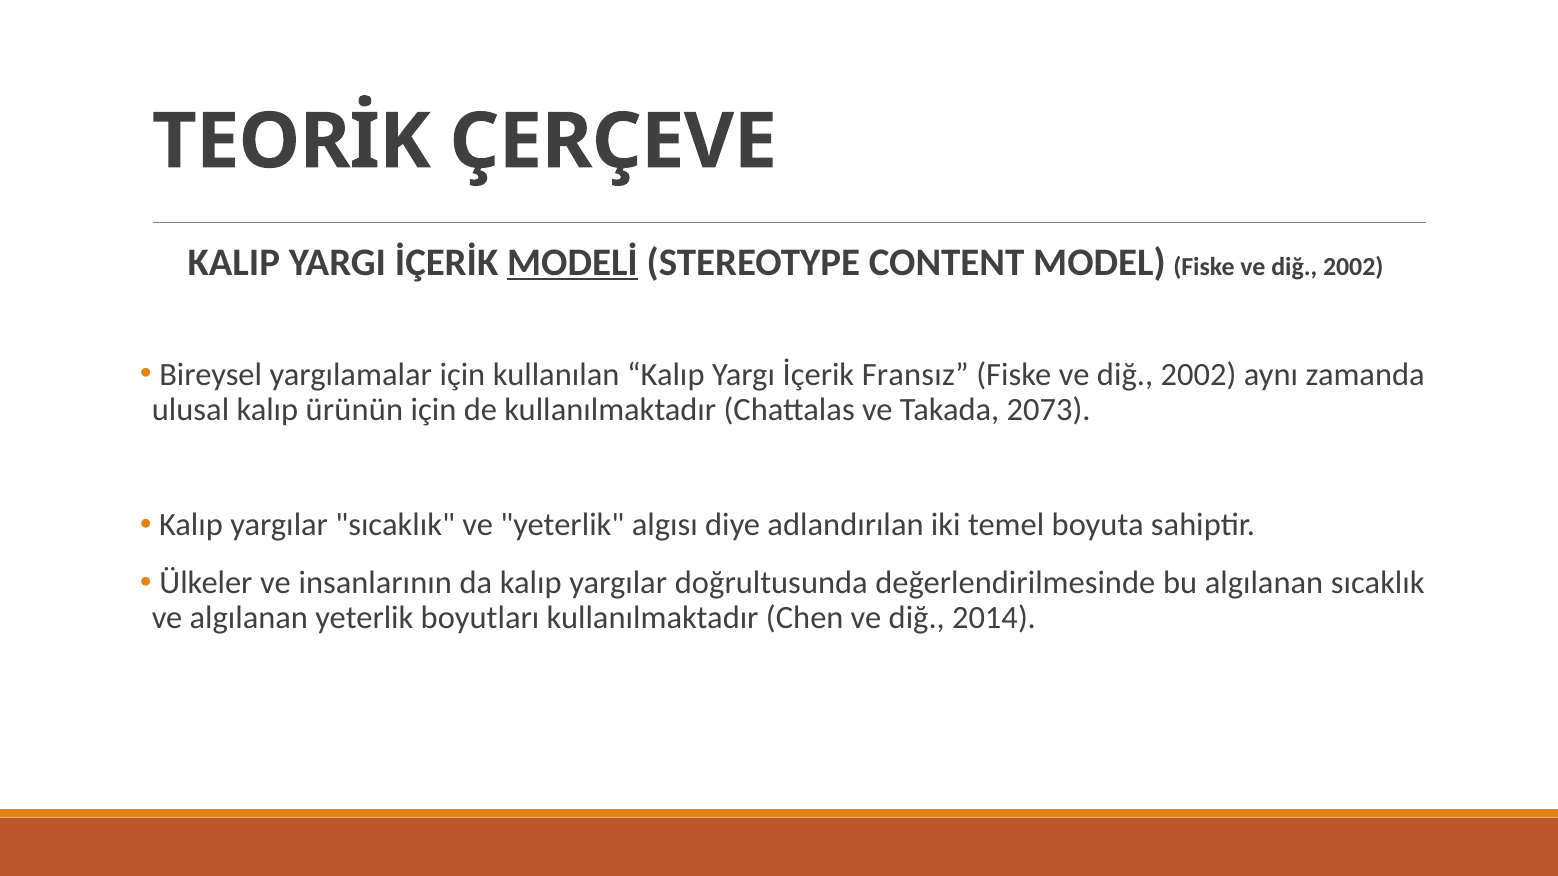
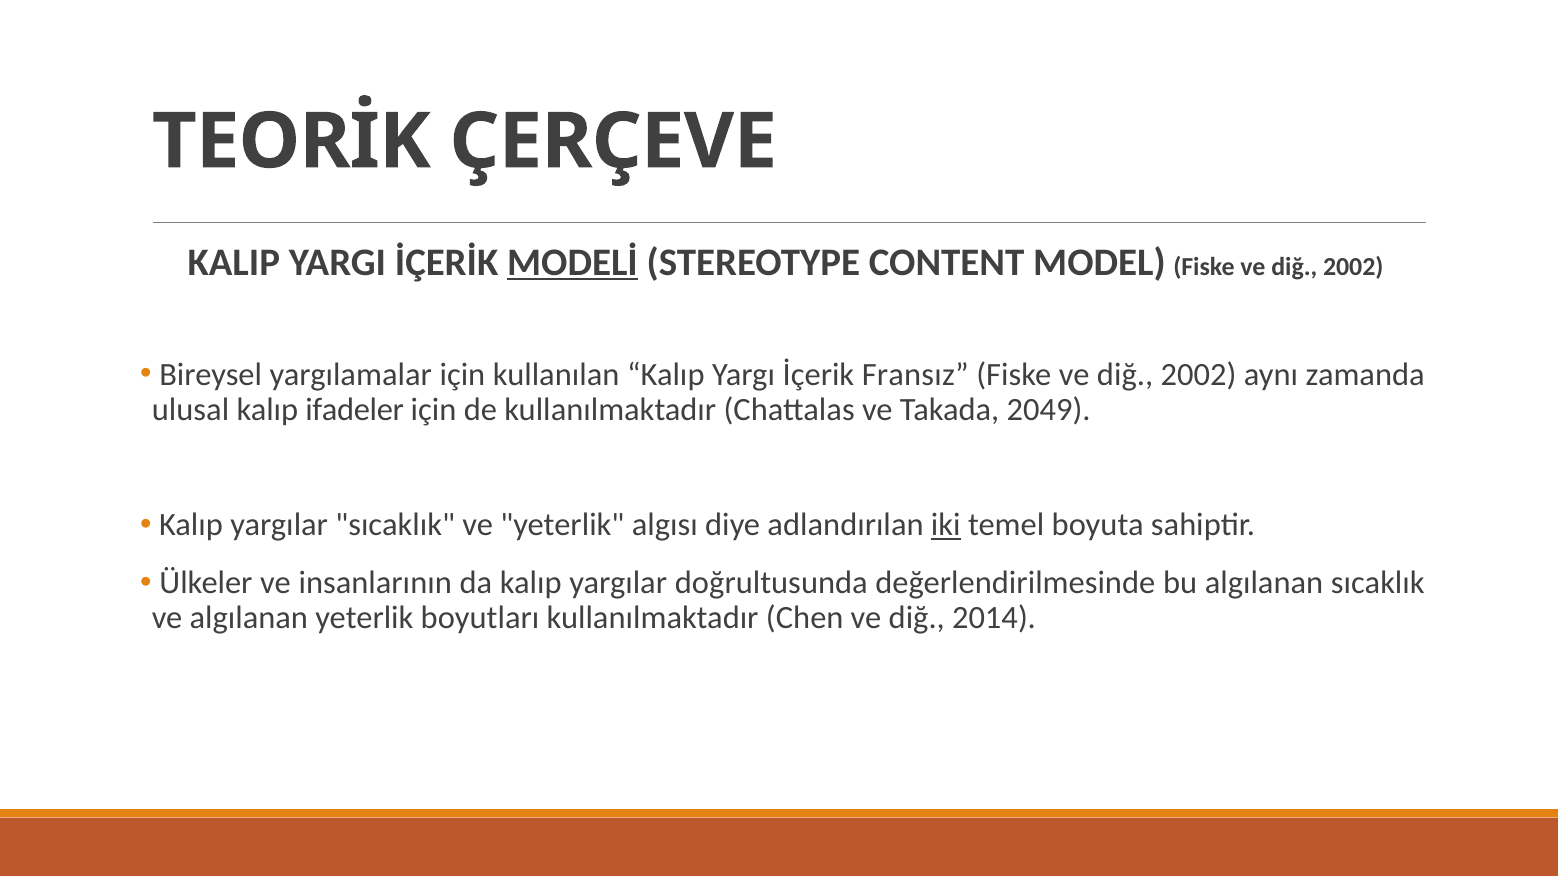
ürünün: ürünün -> ifadeler (355, 410)
2073: 2073 -> 2049 (1049, 410)
iki underline: none -> present (946, 525)
